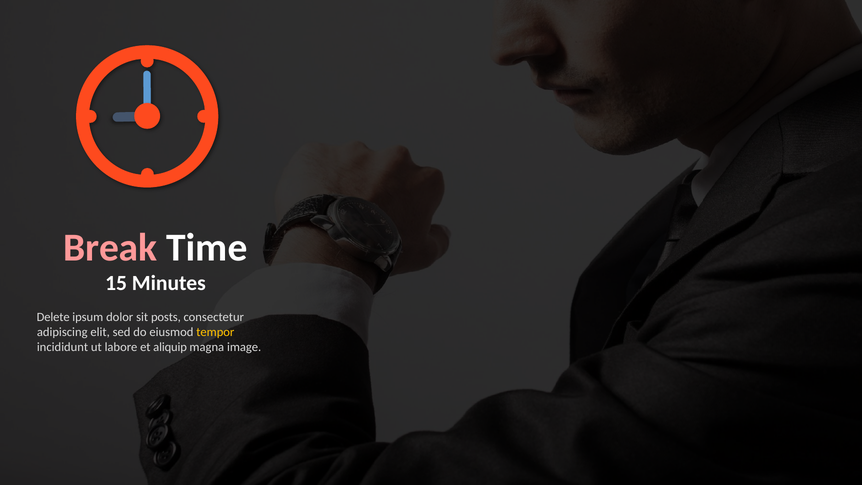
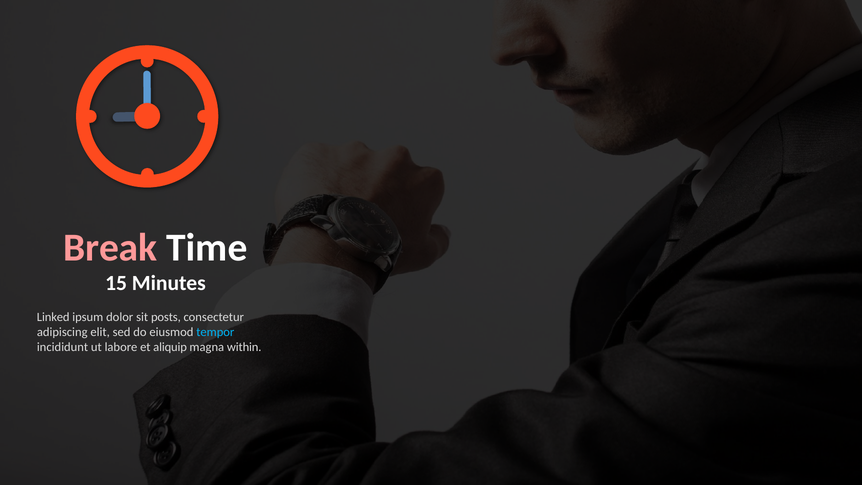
Delete: Delete -> Linked (53, 317)
tempor colour: yellow -> light blue (215, 332)
image: image -> within (244, 347)
